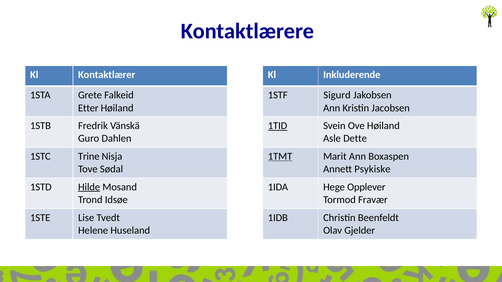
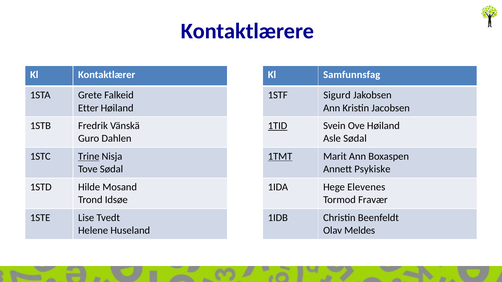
Inkluderende: Inkluderende -> Samfunnsfag (352, 75)
Asle Dette: Dette -> Sødal (355, 139)
Trine underline: none -> present (89, 157)
Hilde underline: present -> none (89, 187)
Opplever: Opplever -> Elevenes (366, 187)
Gjelder: Gjelder -> Meldes (360, 231)
